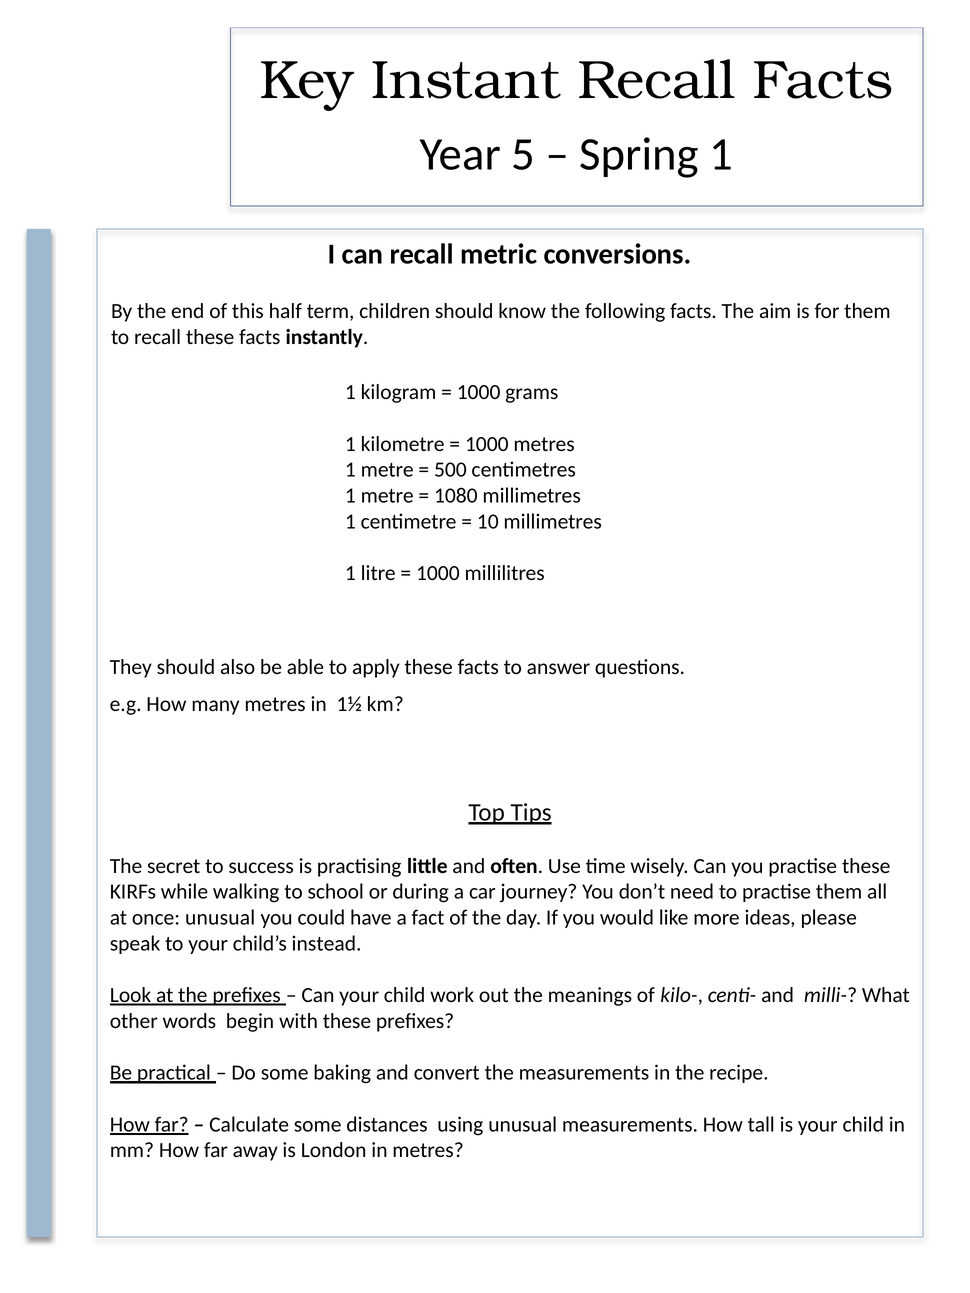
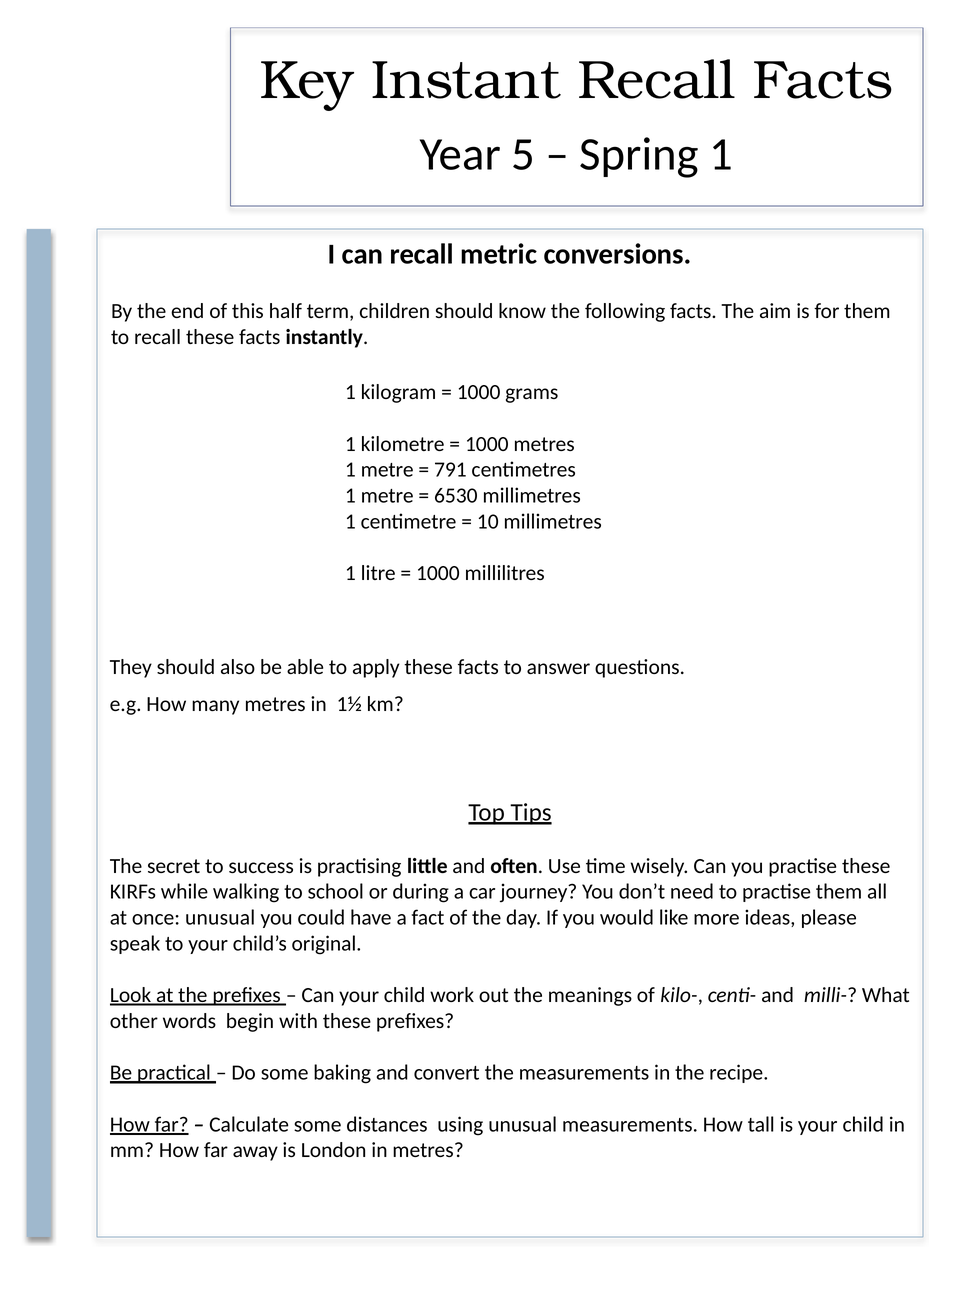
500: 500 -> 791 (450, 470)
1080: 1080 -> 6530 (456, 496)
instead: instead -> original (327, 944)
